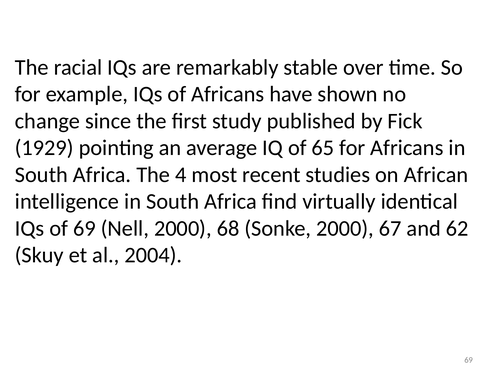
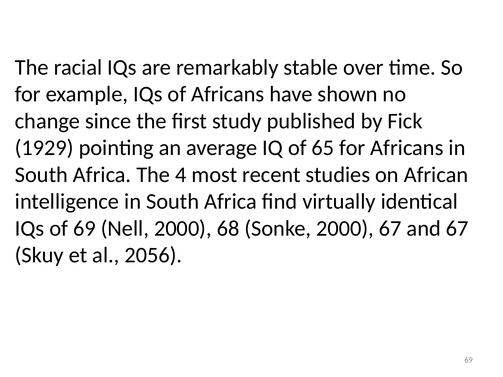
and 62: 62 -> 67 (457, 228)
2004: 2004 -> 2056 (153, 255)
